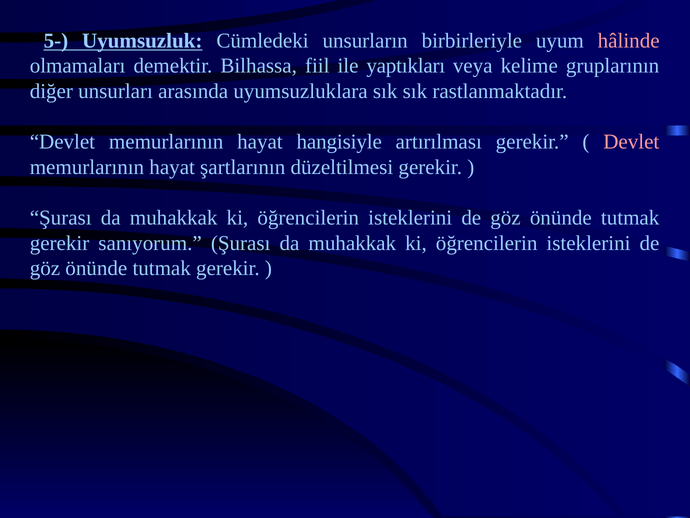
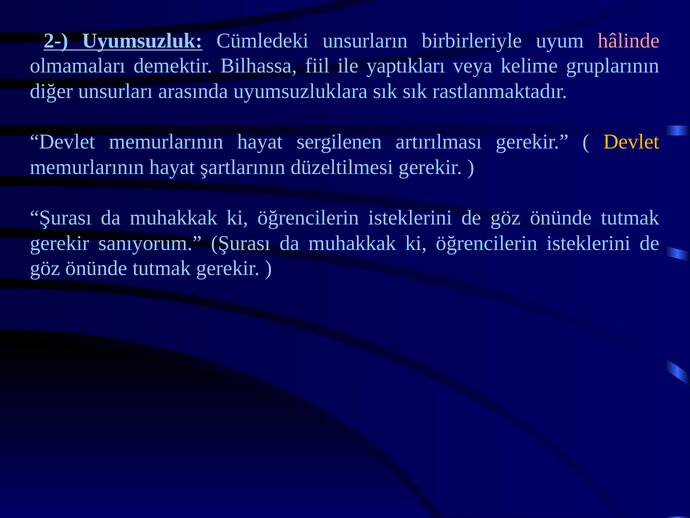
5-: 5- -> 2- (56, 41)
hangisiyle: hangisiyle -> sergilenen (339, 142)
Devlet colour: pink -> yellow (631, 142)
